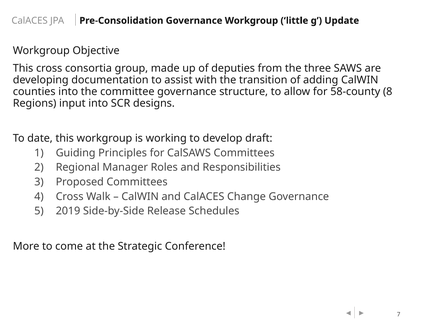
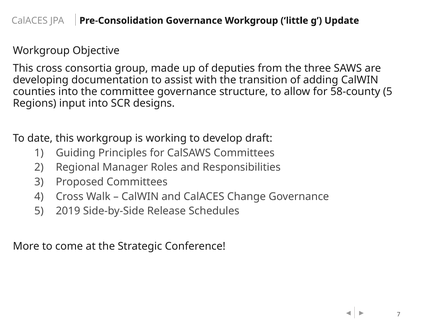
58-county 8: 8 -> 5 (388, 91)
